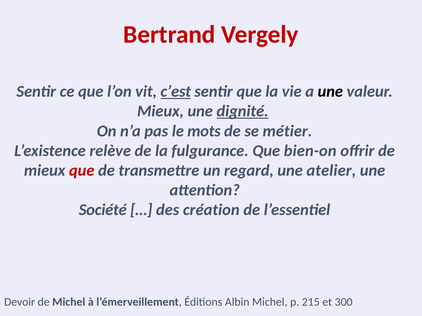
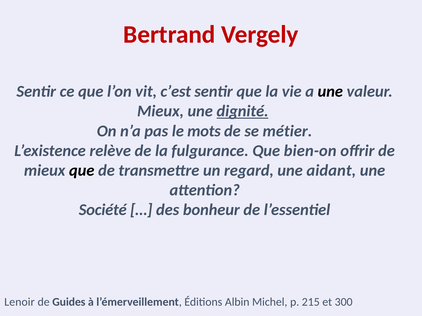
c’est underline: present -> none (176, 92)
que colour: red -> black (82, 171)
atelier: atelier -> aidant (331, 171)
création: création -> bonheur (211, 210)
Devoir: Devoir -> Lenoir (19, 302)
de Michel: Michel -> Guides (69, 302)
